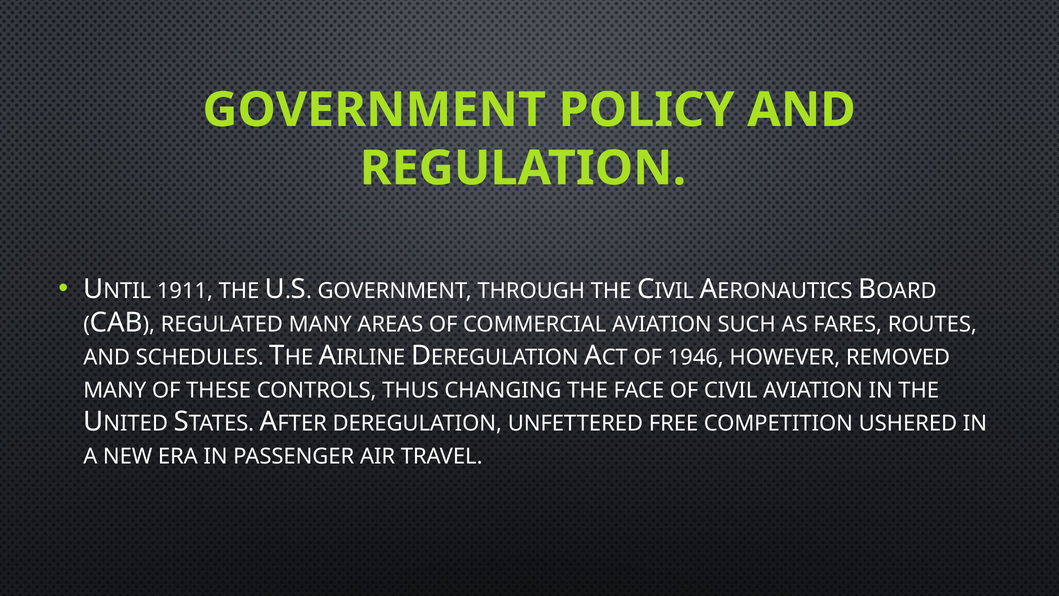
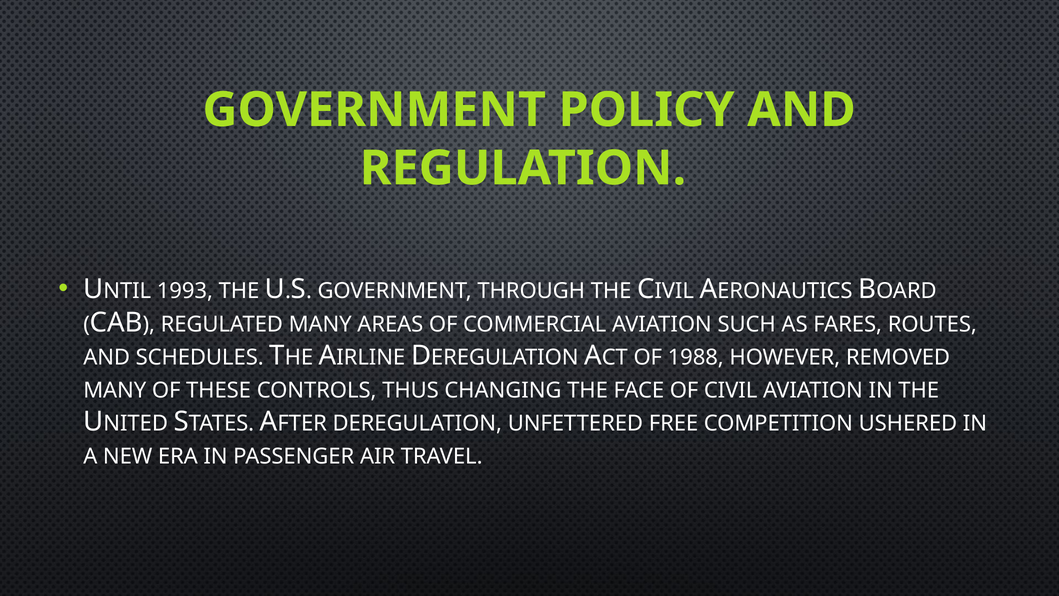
1911: 1911 -> 1993 (185, 291)
1946: 1946 -> 1988 (696, 357)
